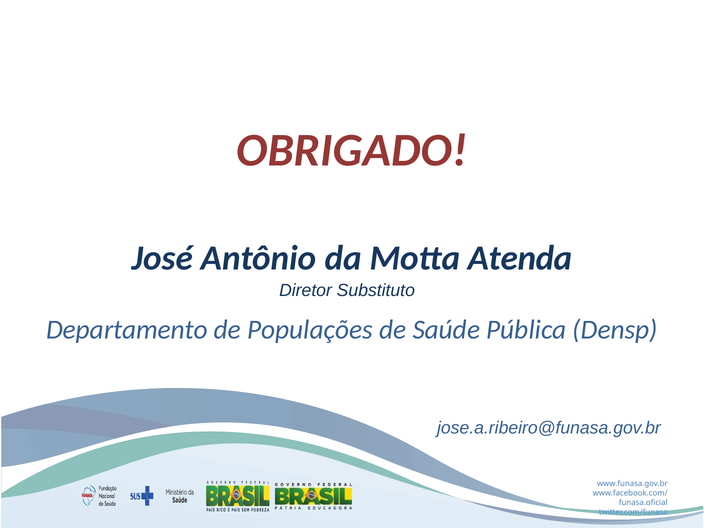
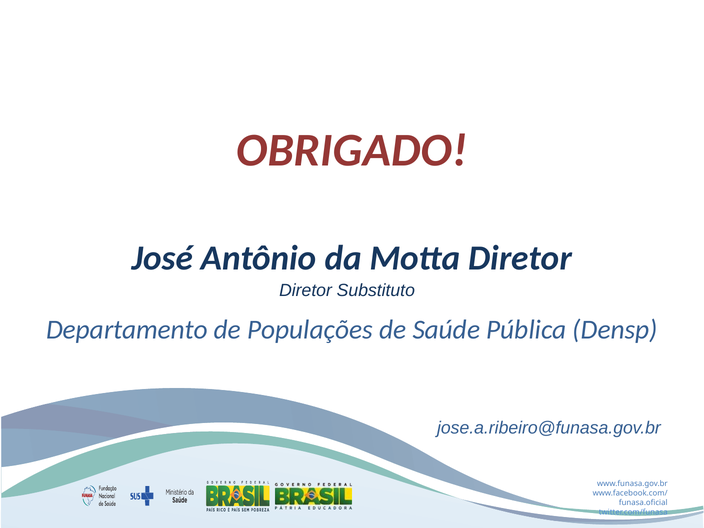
Motta Atenda: Atenda -> Diretor (520, 258)
